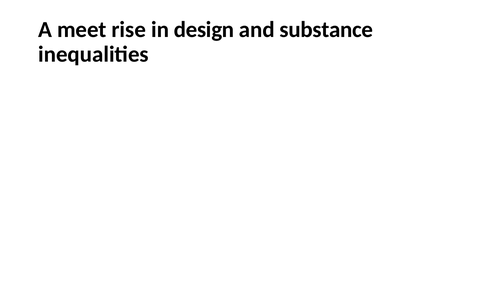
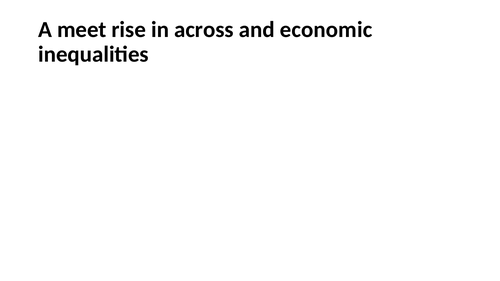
design: design -> across (204, 30)
substance: substance -> economic (326, 30)
